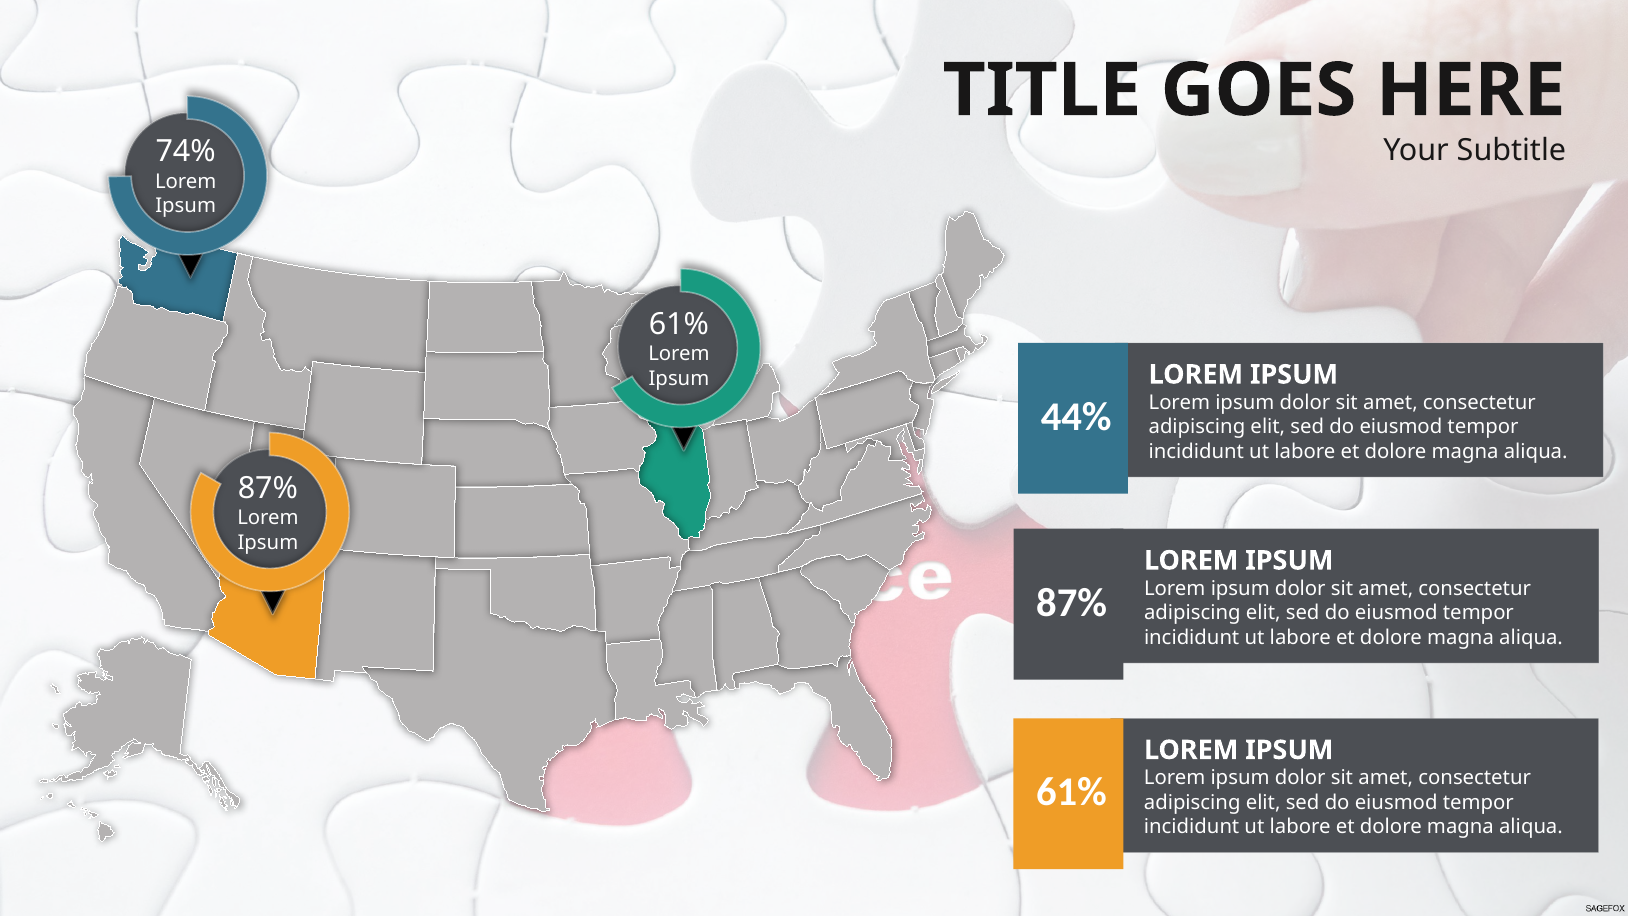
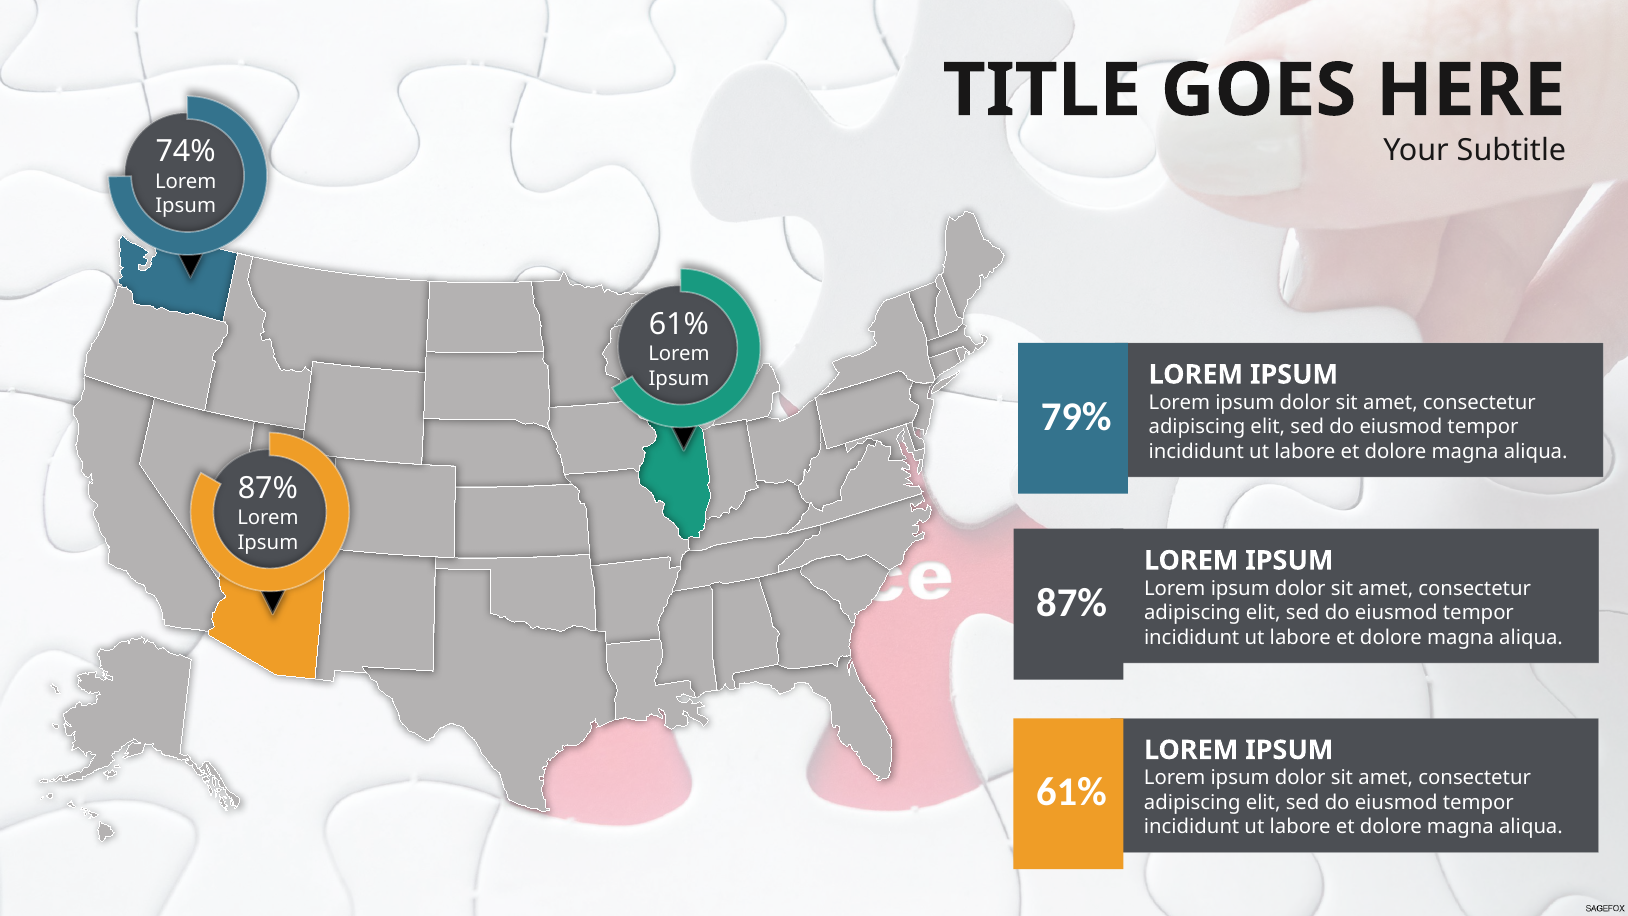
44%: 44% -> 79% (1076, 417)
